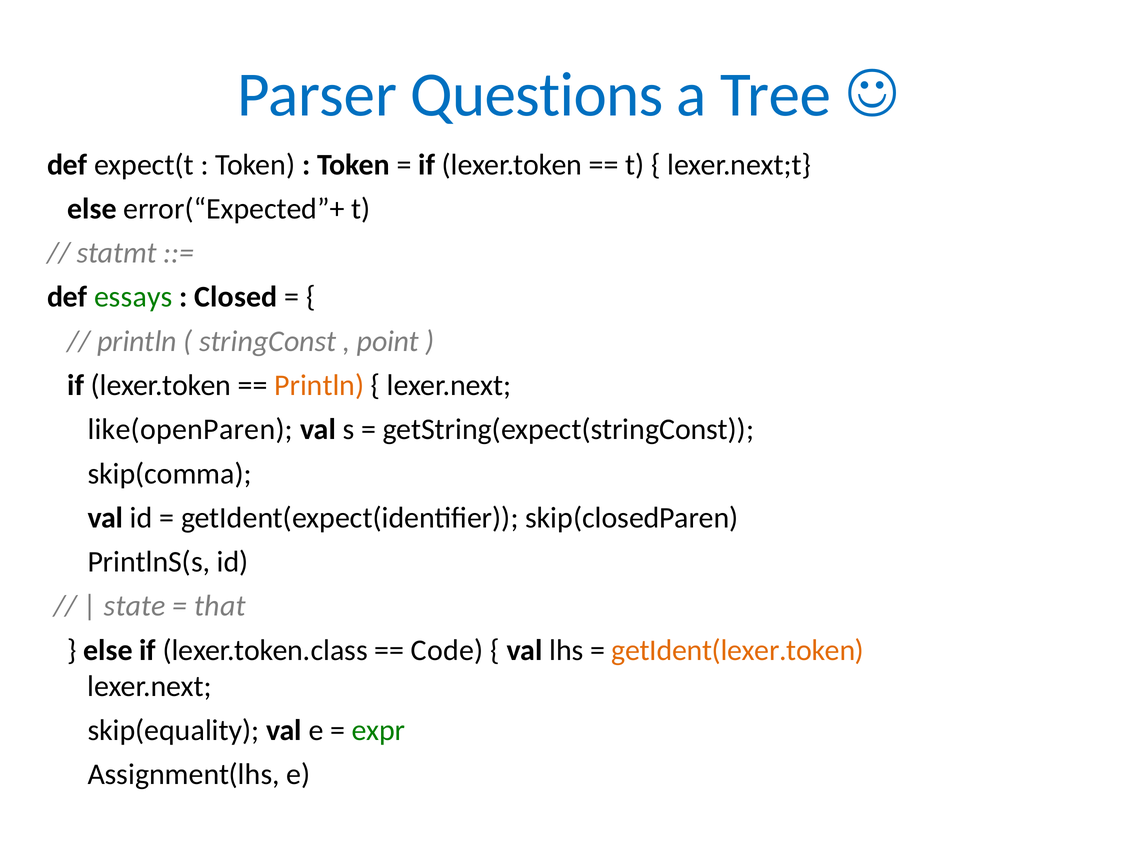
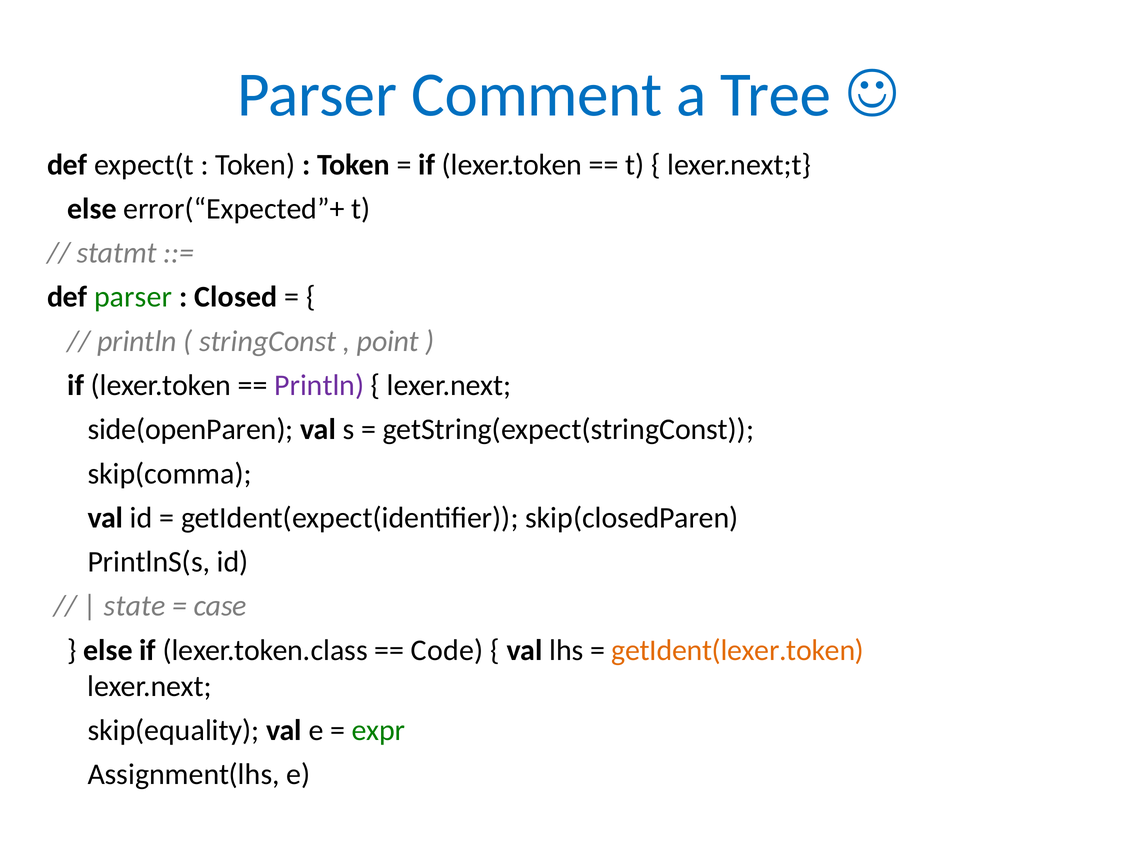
Questions: Questions -> Comment (537, 95)
def essays: essays -> parser (133, 297)
Println colour: orange -> purple (319, 385)
like(openParen: like(openParen -> side(openParen (190, 430)
that: that -> case (220, 606)
